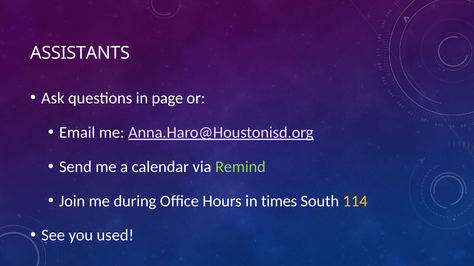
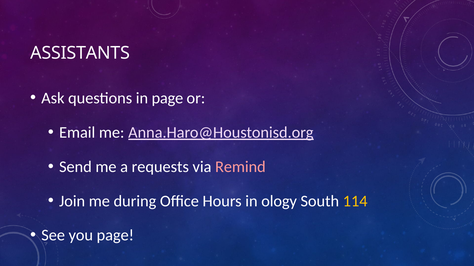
calendar: calendar -> requests (160, 167)
Remind colour: light green -> pink (240, 167)
times: times -> ology (279, 202)
you used: used -> page (115, 236)
